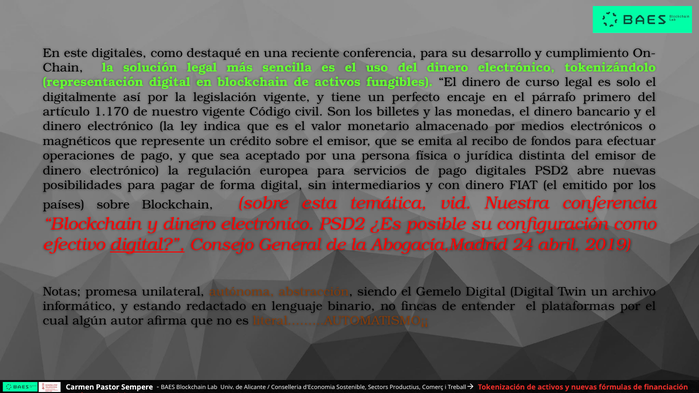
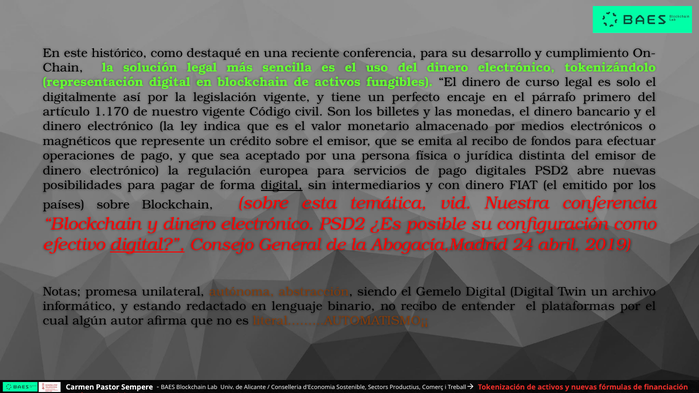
este digitales: digitales -> histórico (119, 53)
digital underline: none -> present (282, 185)
no fincas: fincas -> recibo (419, 306)
